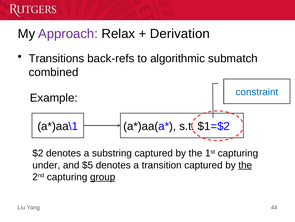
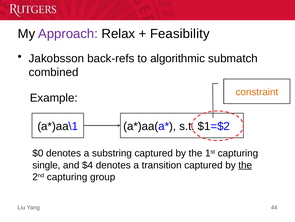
Derivation: Derivation -> Feasibility (180, 34)
Transitions: Transitions -> Jakobsson (56, 58)
constraint colour: blue -> orange (257, 92)
$2: $2 -> $0 (38, 153)
under: under -> single (46, 165)
$5: $5 -> $4 (88, 165)
group underline: present -> none (103, 176)
